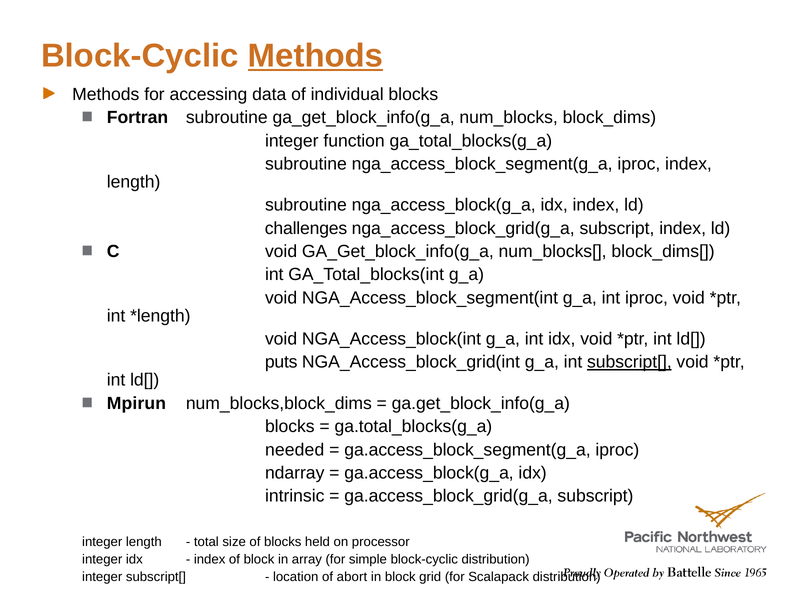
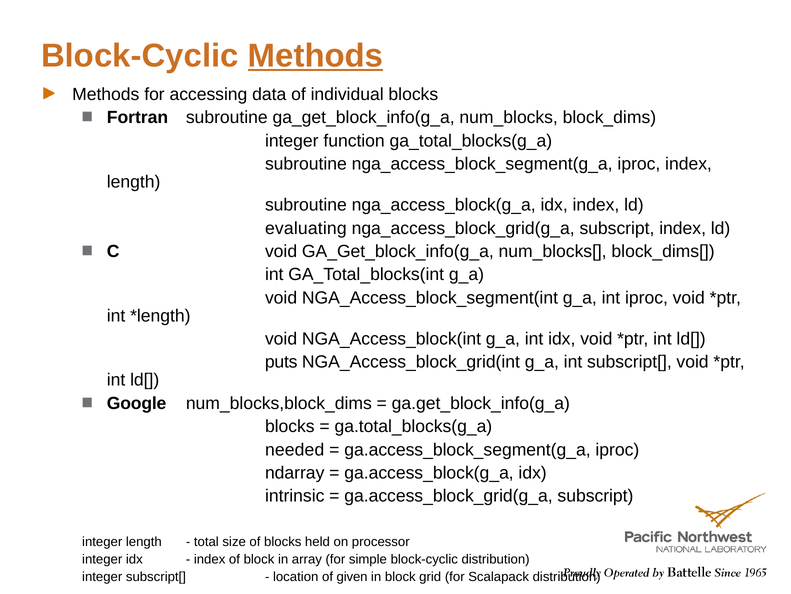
challenges: challenges -> evaluating (306, 228)
subscript[ underline: present -> none (629, 362)
Mpirun: Mpirun -> Google (137, 403)
abort: abort -> given (352, 576)
